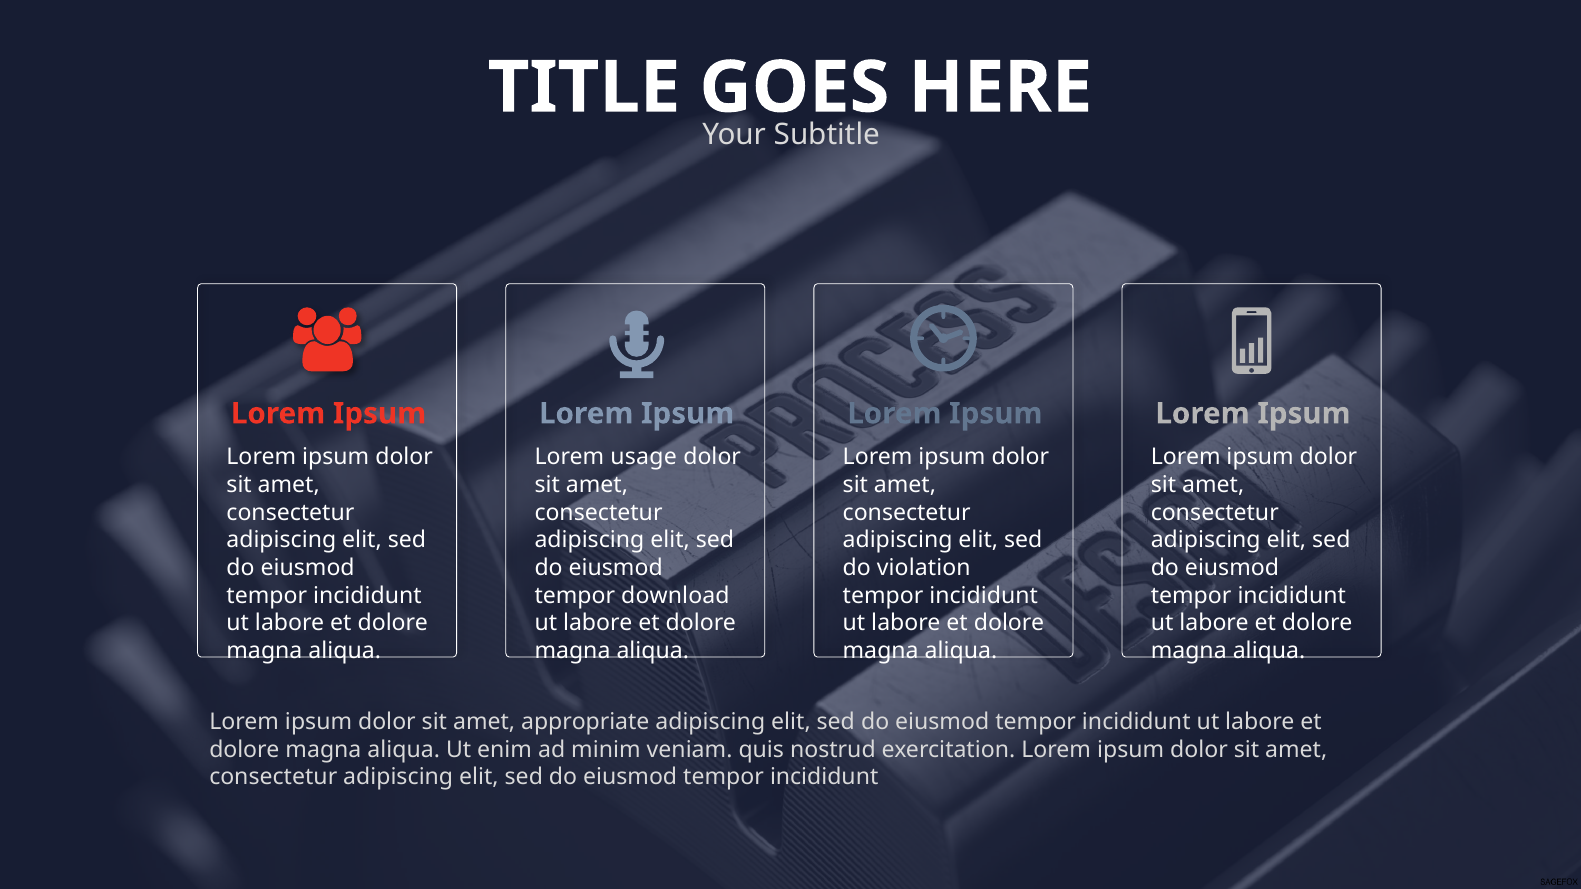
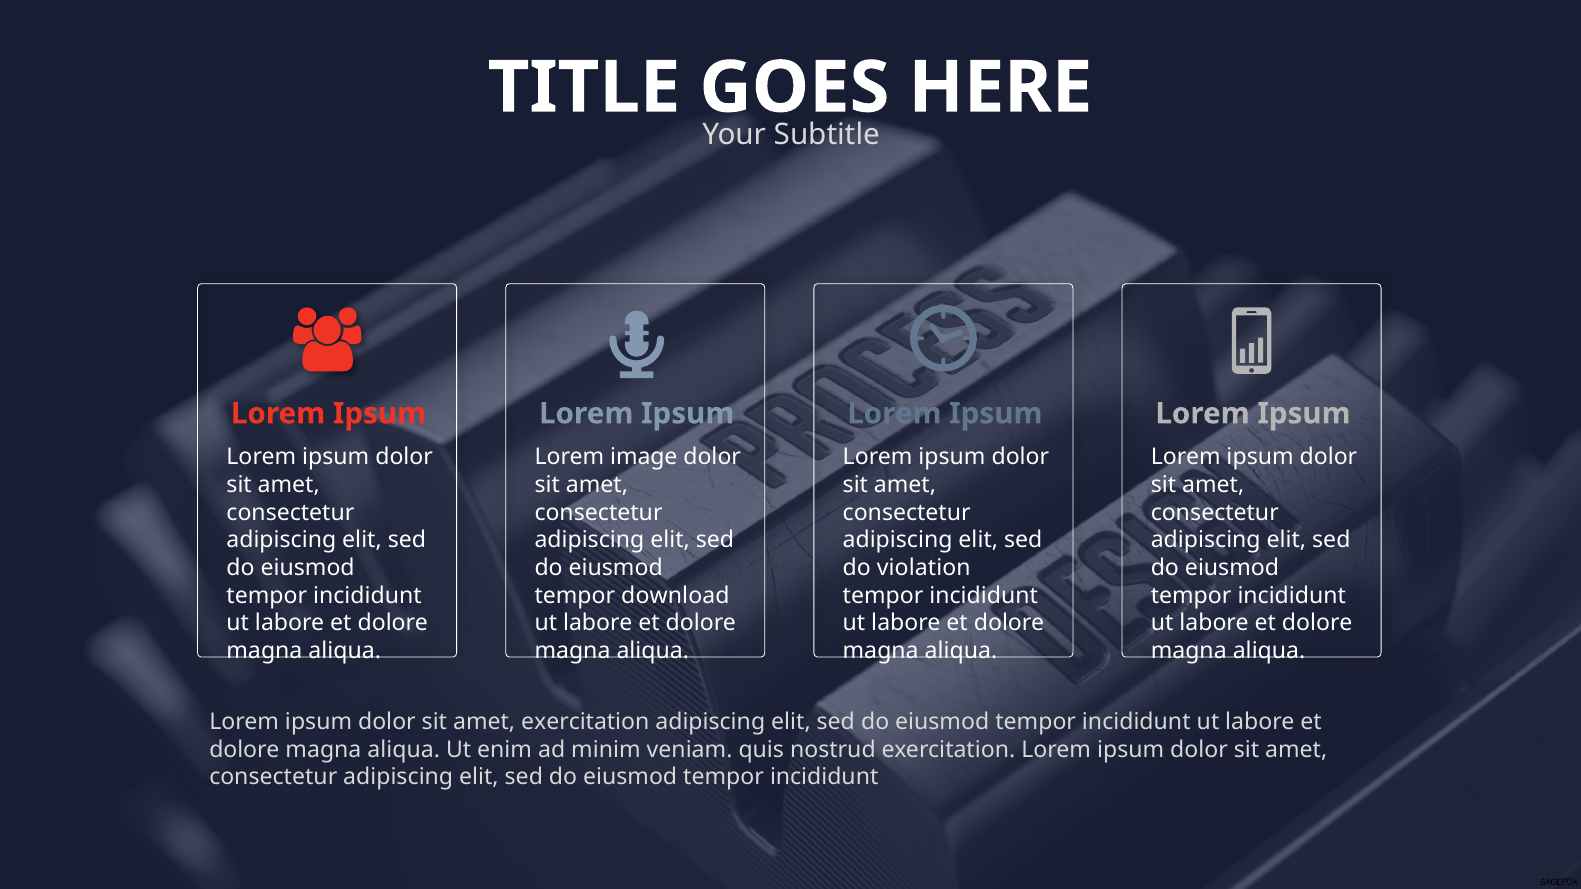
usage: usage -> image (644, 457)
amet appropriate: appropriate -> exercitation (585, 722)
